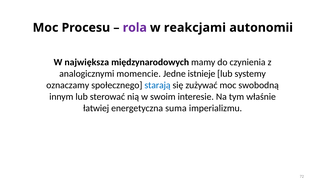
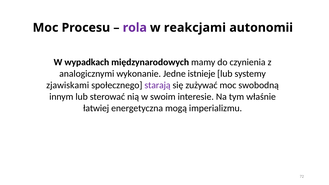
największa: największa -> wypadkach (87, 62)
momencie: momencie -> wykonanie (139, 74)
oznaczamy: oznaczamy -> zjawiskami (68, 85)
starają colour: blue -> purple (157, 85)
suma: suma -> mogą (176, 108)
